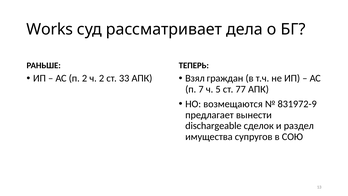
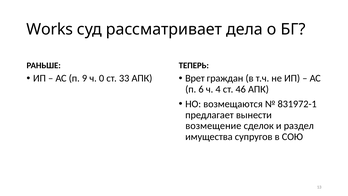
п 2: 2 -> 9 (85, 78)
ч 2: 2 -> 0 (102, 78)
Взял: Взял -> Врет (195, 78)
7: 7 -> 6 (201, 89)
5: 5 -> 4 (218, 89)
77: 77 -> 46 (241, 89)
831972-9: 831972-9 -> 831972-1 (297, 104)
dischargeable: dischargeable -> возмещение (213, 126)
